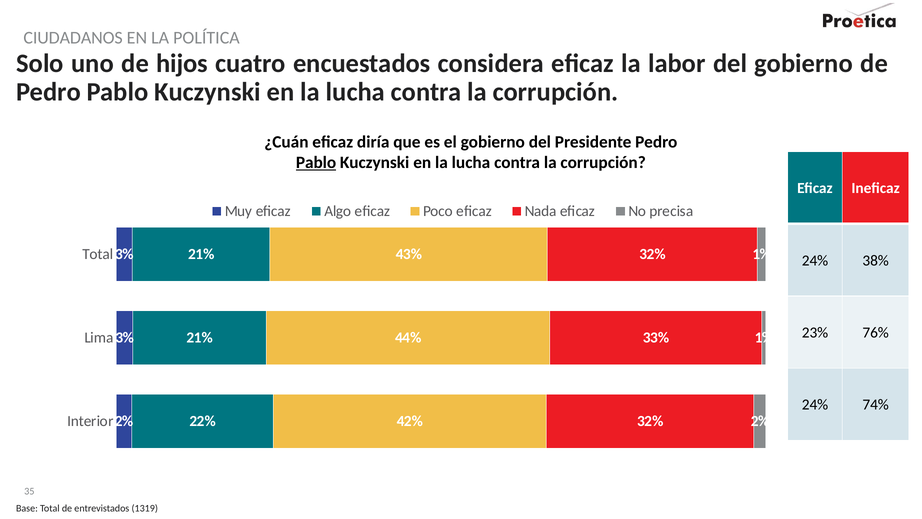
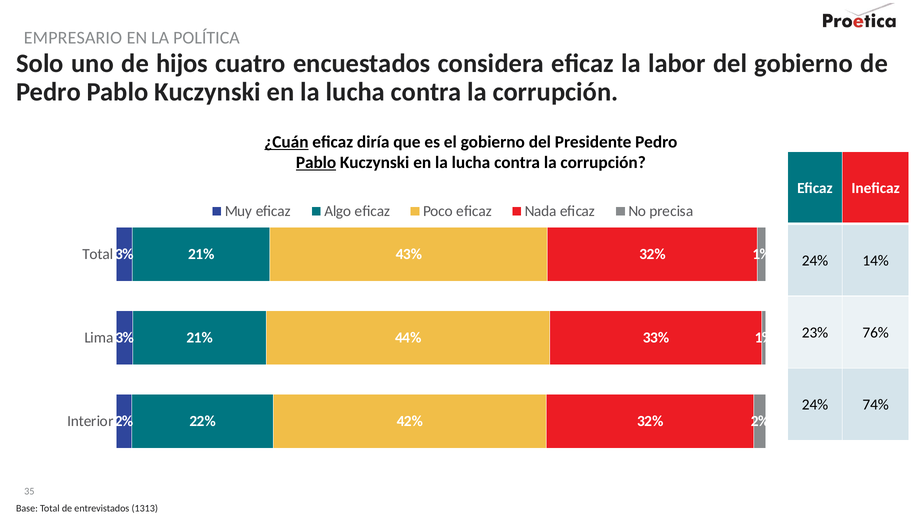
CIUDADANOS: CIUDADANOS -> EMPRESARIO (73, 38)
¿Cuán underline: none -> present (286, 142)
38%: 38% -> 14% (876, 260)
1319: 1319 -> 1313 (145, 508)
